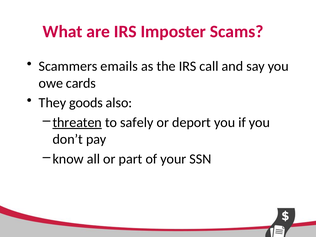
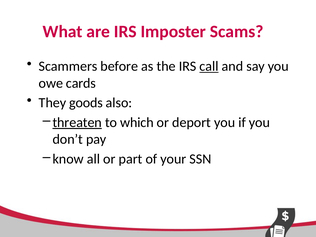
emails: emails -> before (119, 66)
call underline: none -> present (209, 66)
safely: safely -> which (137, 122)
